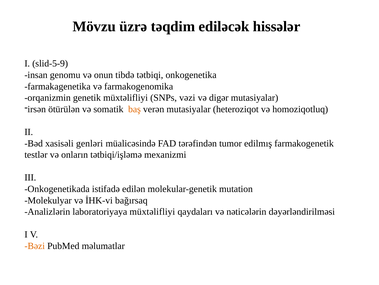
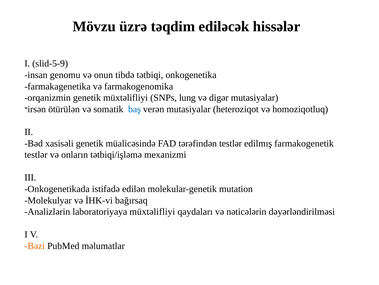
vəzi: vəzi -> lung (187, 98)
baş colour: orange -> blue (134, 109)
xasisəli genləri: genləri -> genetik (90, 143)
tərəfindən tumor: tumor -> testlər (231, 143)
